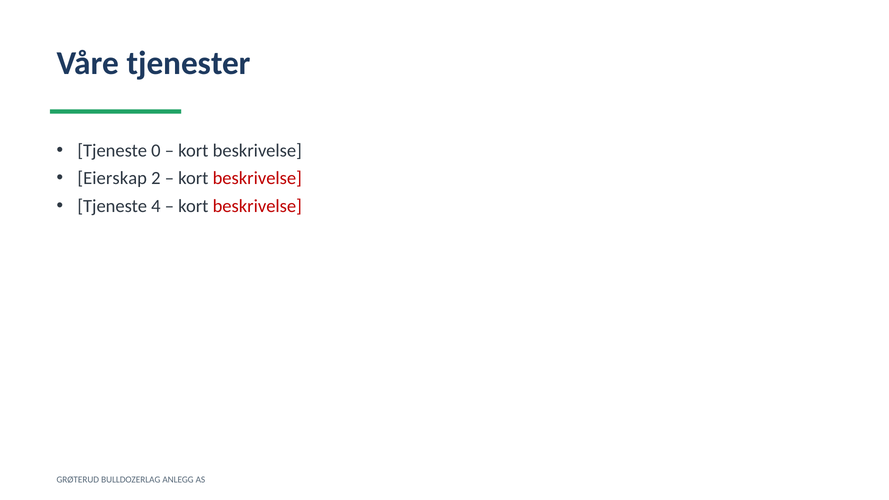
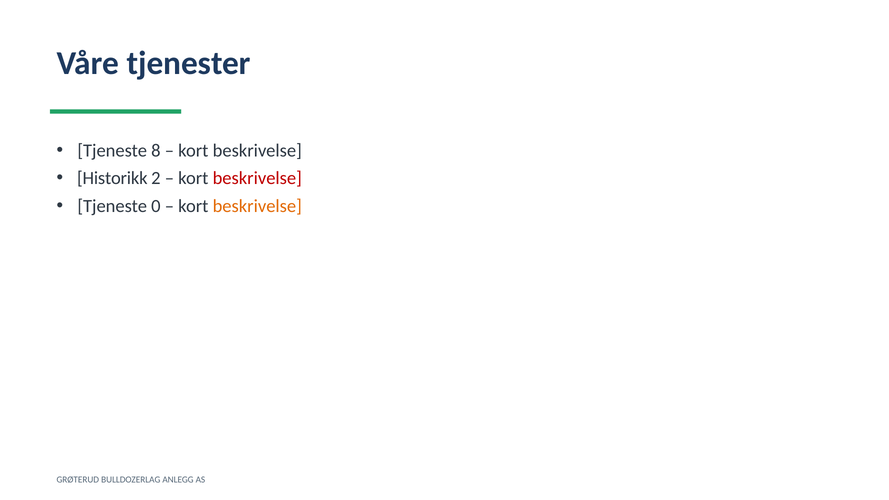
0: 0 -> 8 (156, 151)
Eierskap: Eierskap -> Historikk (112, 178)
4: 4 -> 0 (156, 206)
beskrivelse colour: red -> orange (257, 206)
